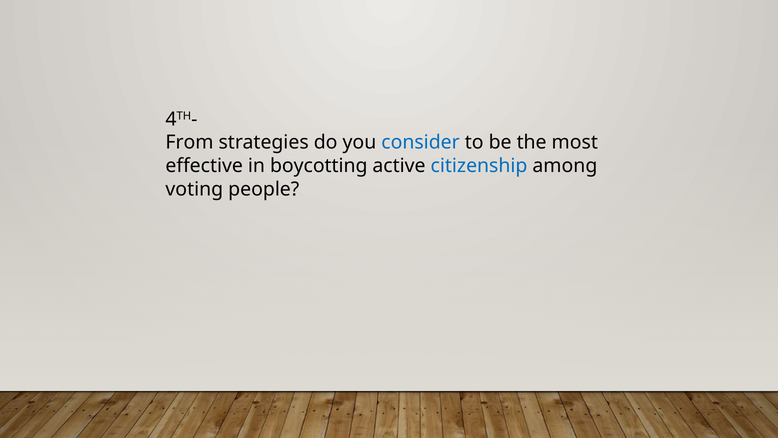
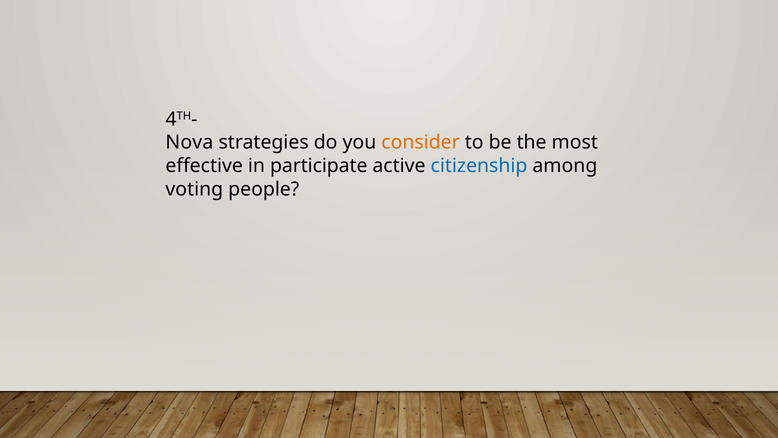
From: From -> Nova (189, 142)
consider colour: blue -> orange (421, 142)
boycotting: boycotting -> participate (319, 166)
